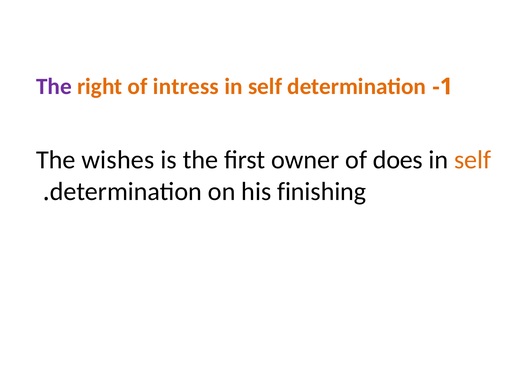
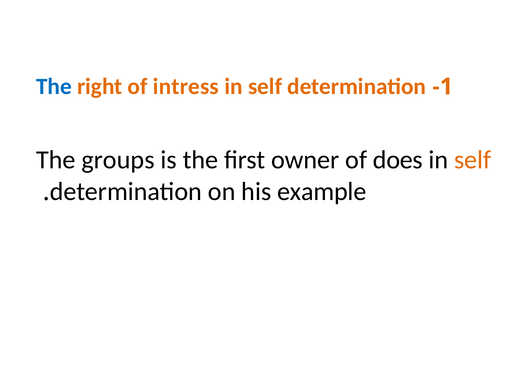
The colour: purple -> blue (54, 87)
wishes: wishes -> groups (118, 160)
finishing: finishing -> example (322, 192)
